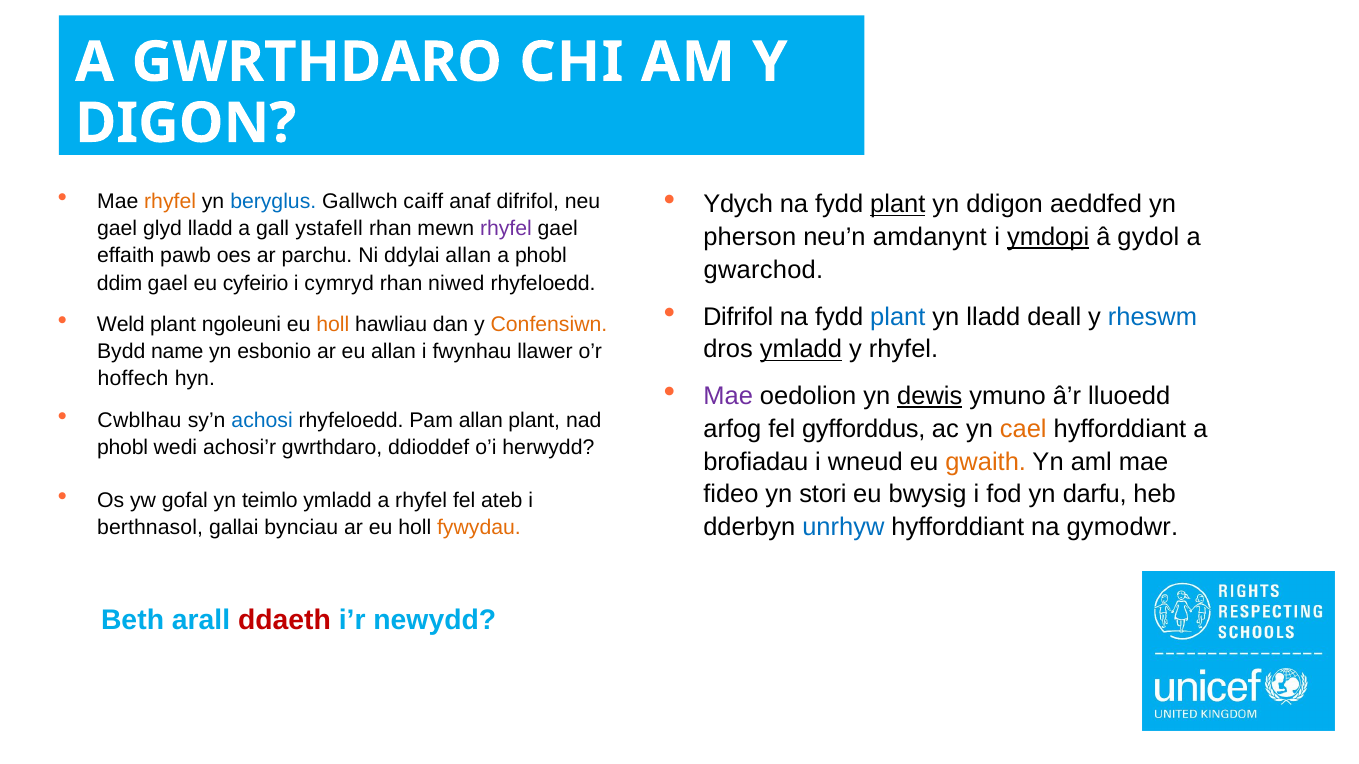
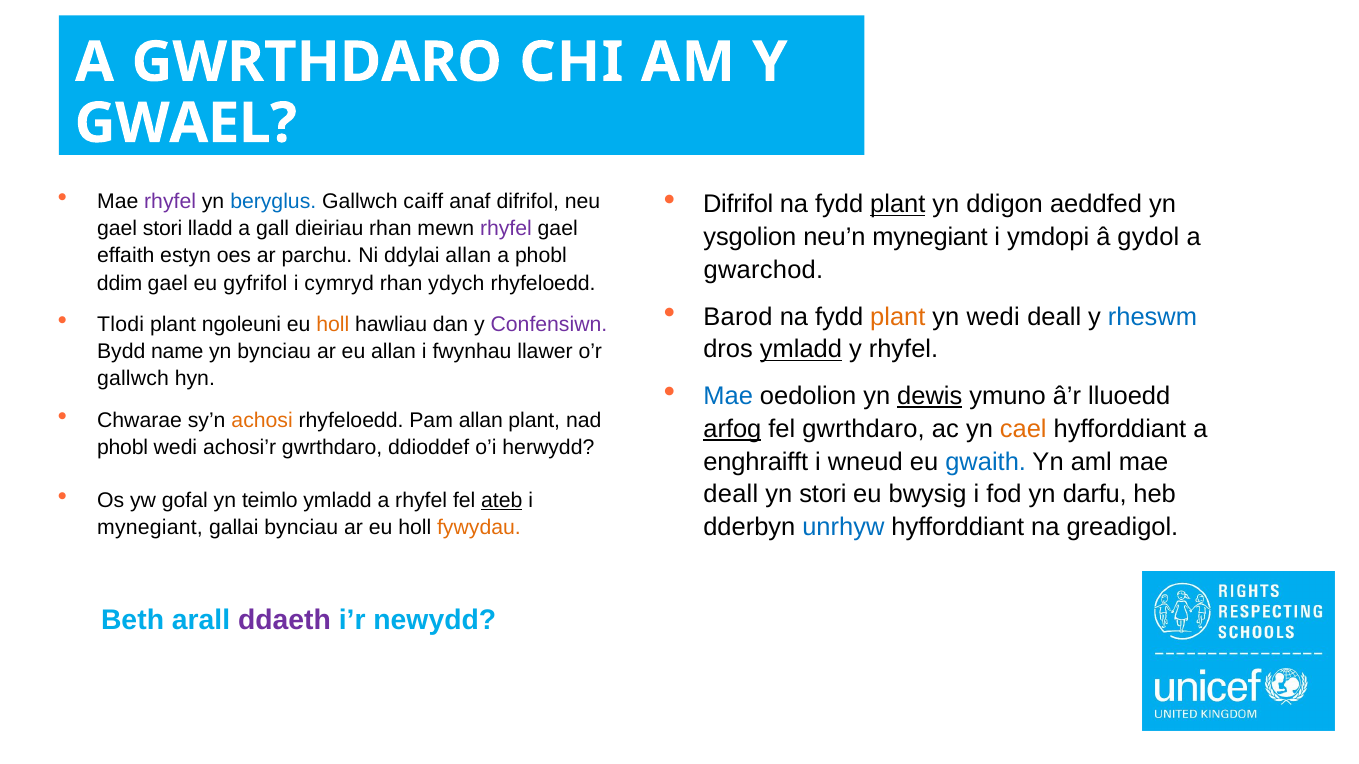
DIGON: DIGON -> GWAEL (186, 123)
rhyfel colour: orange -> purple (170, 201)
Ydych: Ydych -> Difrifol (738, 205)
gael glyd: glyd -> stori (163, 229)
ystafell: ystafell -> dieiriau (329, 229)
pherson: pherson -> ysgolion (750, 237)
neu’n amdanynt: amdanynt -> mynegiant (930, 237)
ymdopi underline: present -> none (1048, 237)
pawb: pawb -> estyn (186, 256)
cyfeirio: cyfeirio -> gyfrifol (255, 283)
niwed: niwed -> ydych (456, 283)
Difrifol: Difrifol -> Barod (738, 317)
plant colour: blue -> orange (898, 317)
yn lladd: lladd -> wedi (993, 317)
Weld: Weld -> Tlodi (121, 325)
Confensiwn colour: orange -> purple (549, 325)
yn esbonio: esbonio -> bynciau (274, 352)
hoffech: hoffech -> gallwch (133, 379)
Mae colour: purple -> blue (728, 397)
Cwblhau: Cwblhau -> Chwarae (140, 421)
achosi colour: blue -> orange (262, 421)
arfog underline: none -> present (732, 429)
fel gyfforddus: gyfforddus -> gwrthdaro (864, 429)
brofiadau: brofiadau -> enghraifft (756, 462)
gwaith colour: orange -> blue (986, 462)
fideo: fideo -> deall (731, 495)
ateb underline: none -> present (502, 500)
gymodwr: gymodwr -> greadigol (1122, 527)
berthnasol: berthnasol -> mynegiant (150, 528)
ddaeth colour: red -> purple (284, 621)
